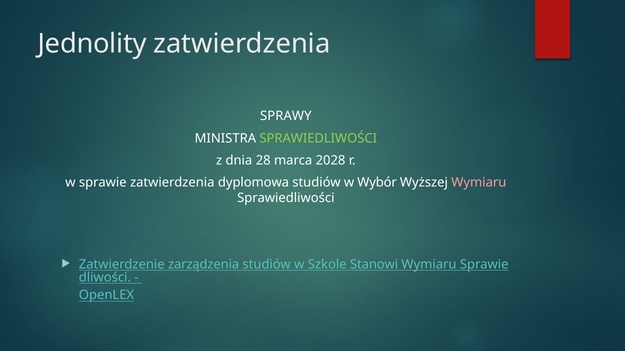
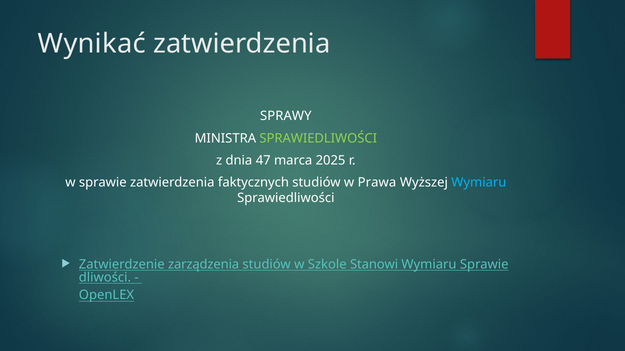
Jednolity: Jednolity -> Wynikać (92, 44)
28: 28 -> 47 (263, 161)
2028: 2028 -> 2025 (331, 161)
dyplomowa: dyplomowa -> faktycznych (253, 183)
Wybór: Wybór -> Prawa (377, 183)
Wymiaru colour: pink -> light blue (479, 183)
